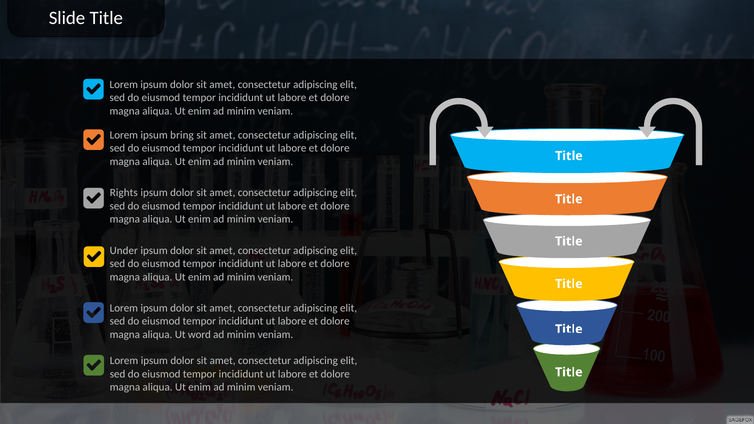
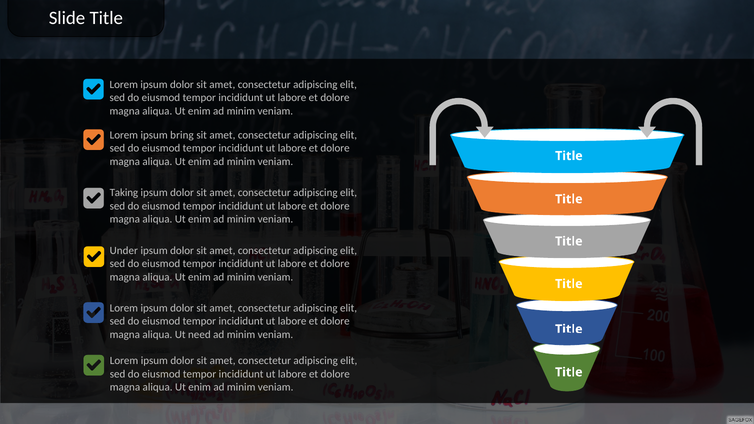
Rights: Rights -> Taking (124, 193)
word: word -> need (199, 335)
